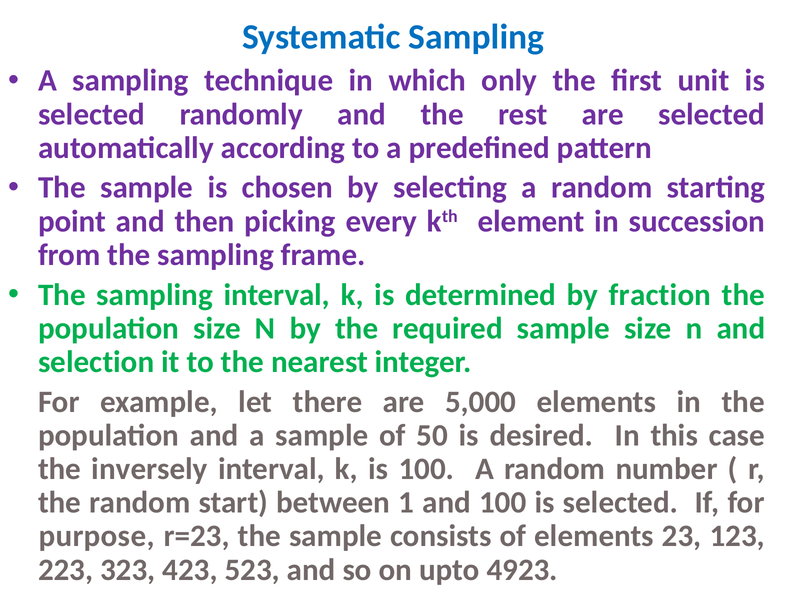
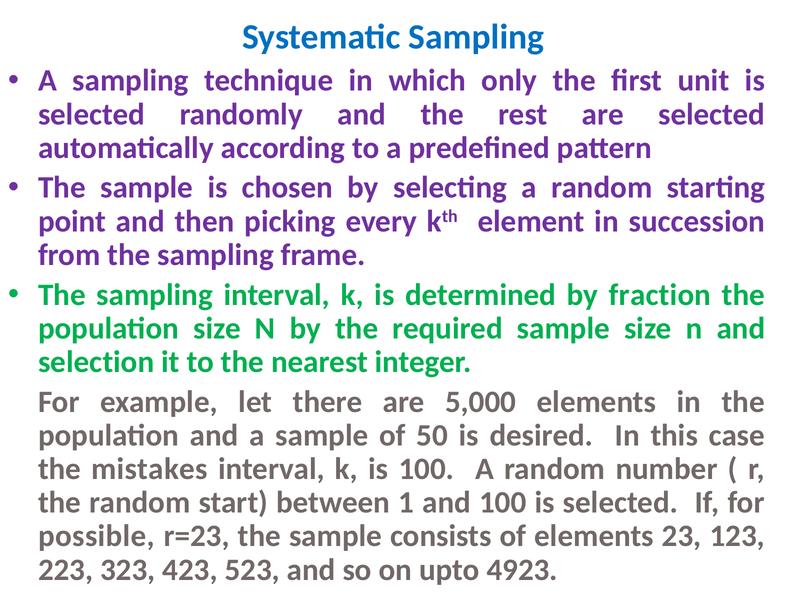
inversely: inversely -> mistakes (149, 469)
purpose: purpose -> possible (97, 536)
